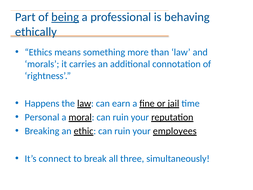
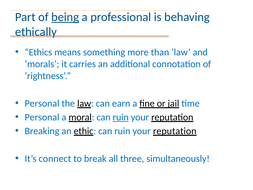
Happens: Happens -> Personal (42, 103)
ruin underline: none -> present (121, 117)
employees: employees -> reputation (175, 131)
